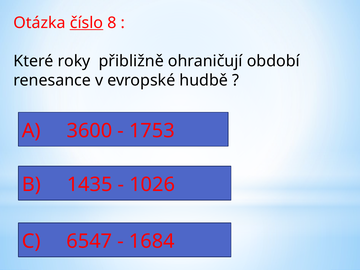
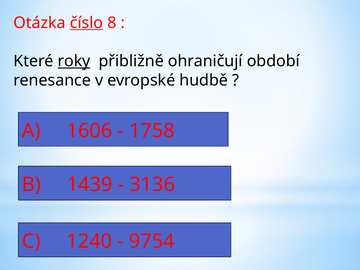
roky underline: none -> present (74, 61)
3600: 3600 -> 1606 (89, 131)
1753: 1753 -> 1758 (152, 131)
1435: 1435 -> 1439 (90, 185)
1026: 1026 -> 3136 (152, 185)
6547: 6547 -> 1240 (89, 241)
1684: 1684 -> 9754 (152, 241)
